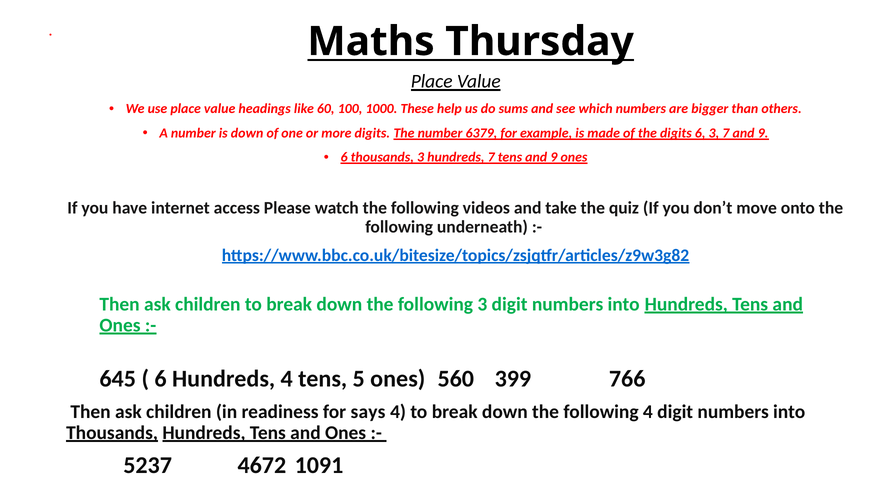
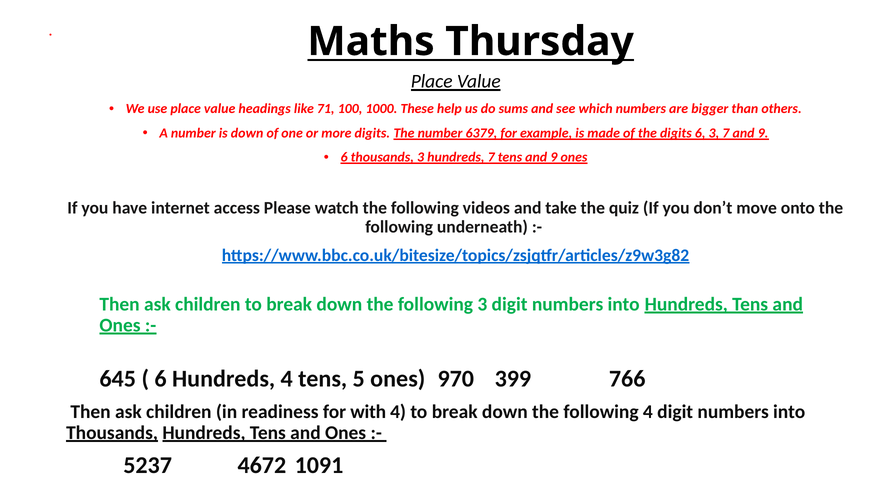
60: 60 -> 71 (326, 109)
560: 560 -> 970 (456, 379)
says: says -> with (368, 412)
